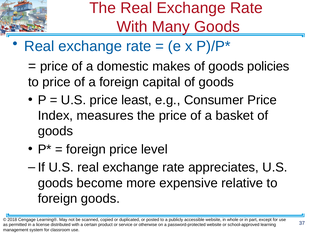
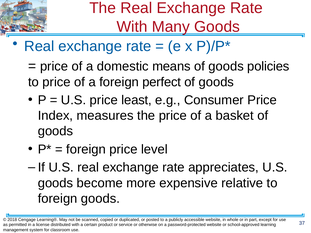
makes: makes -> means (171, 66)
capital: capital -> perfect (162, 82)
